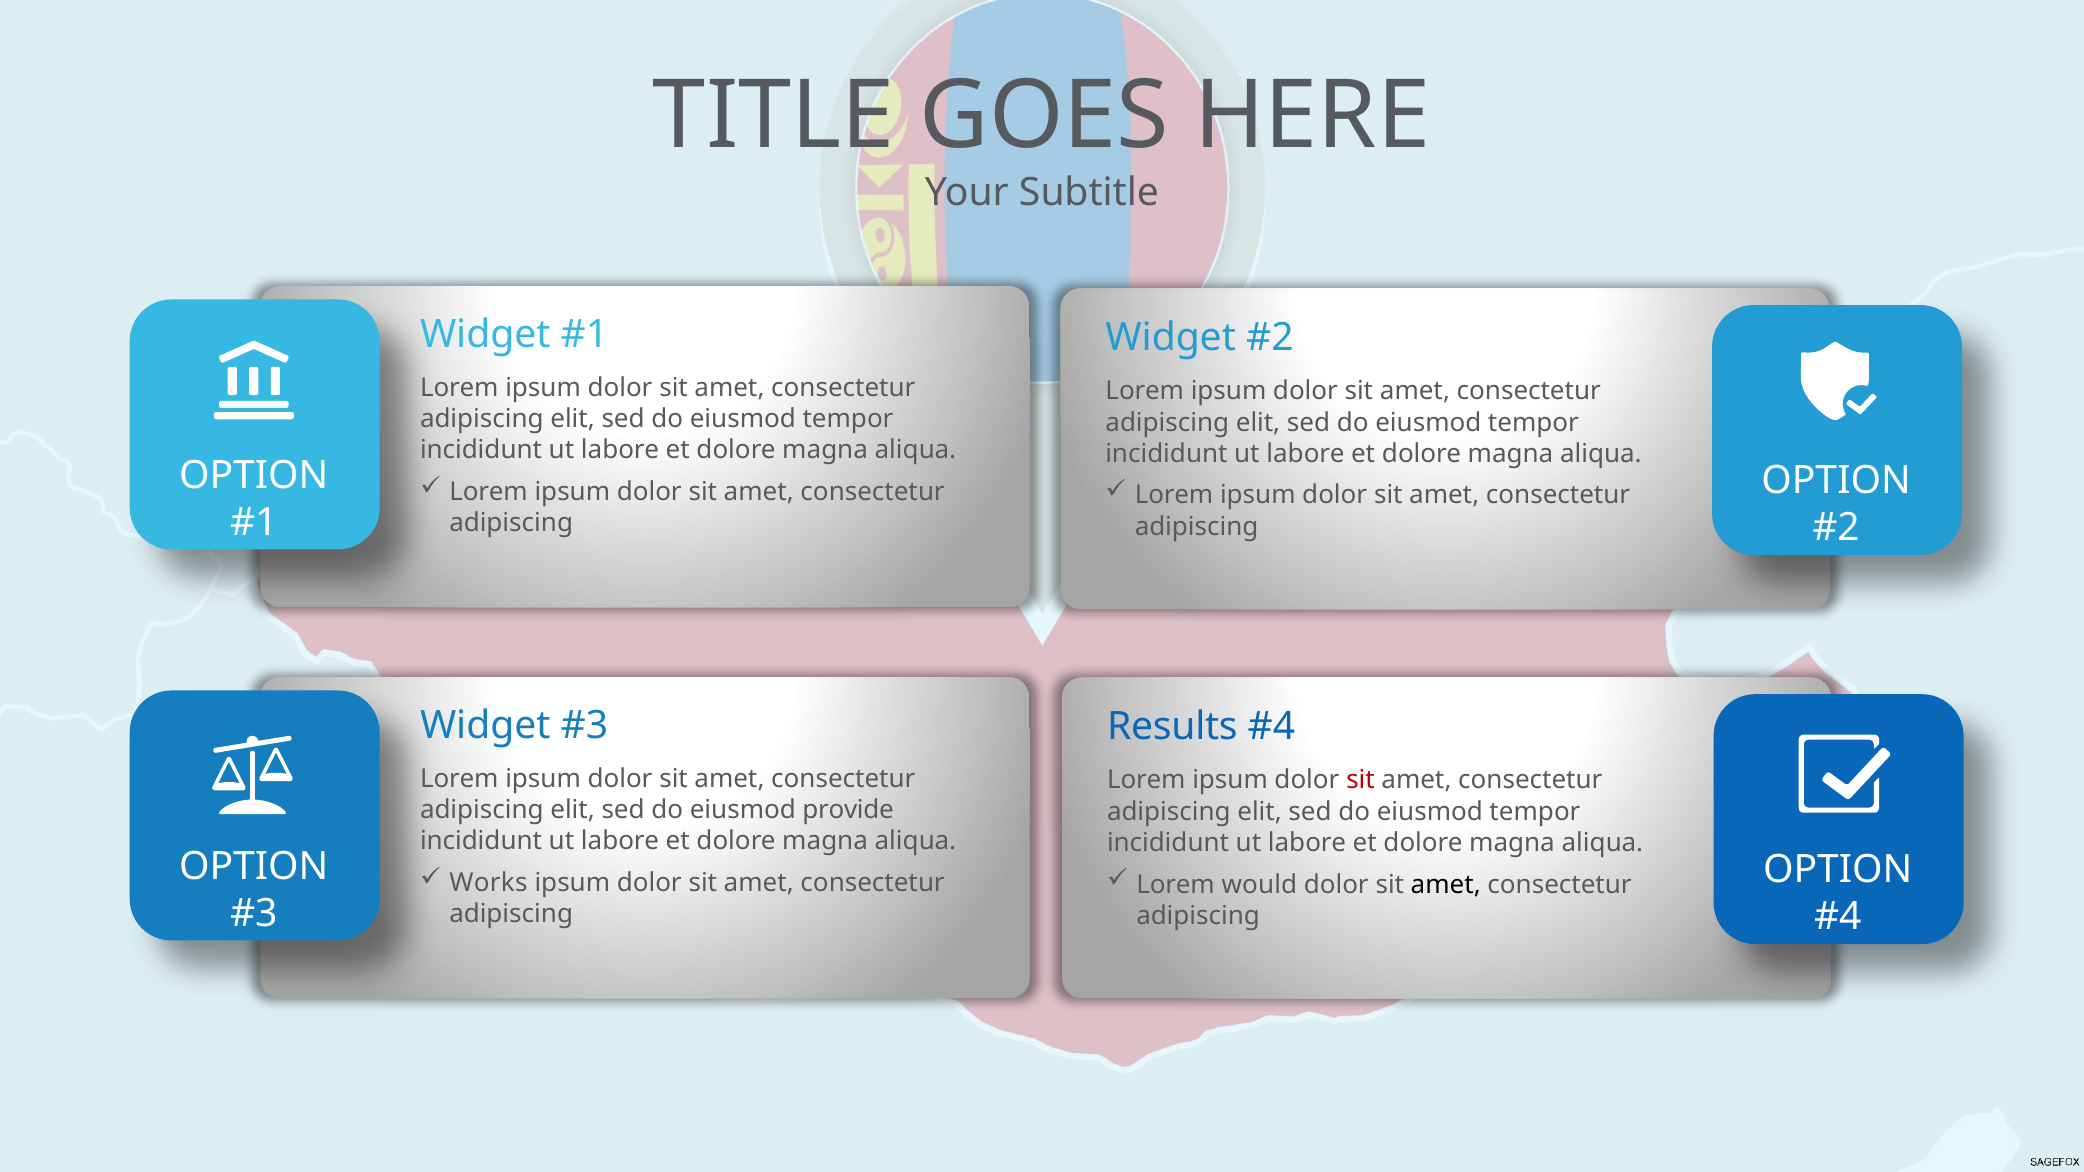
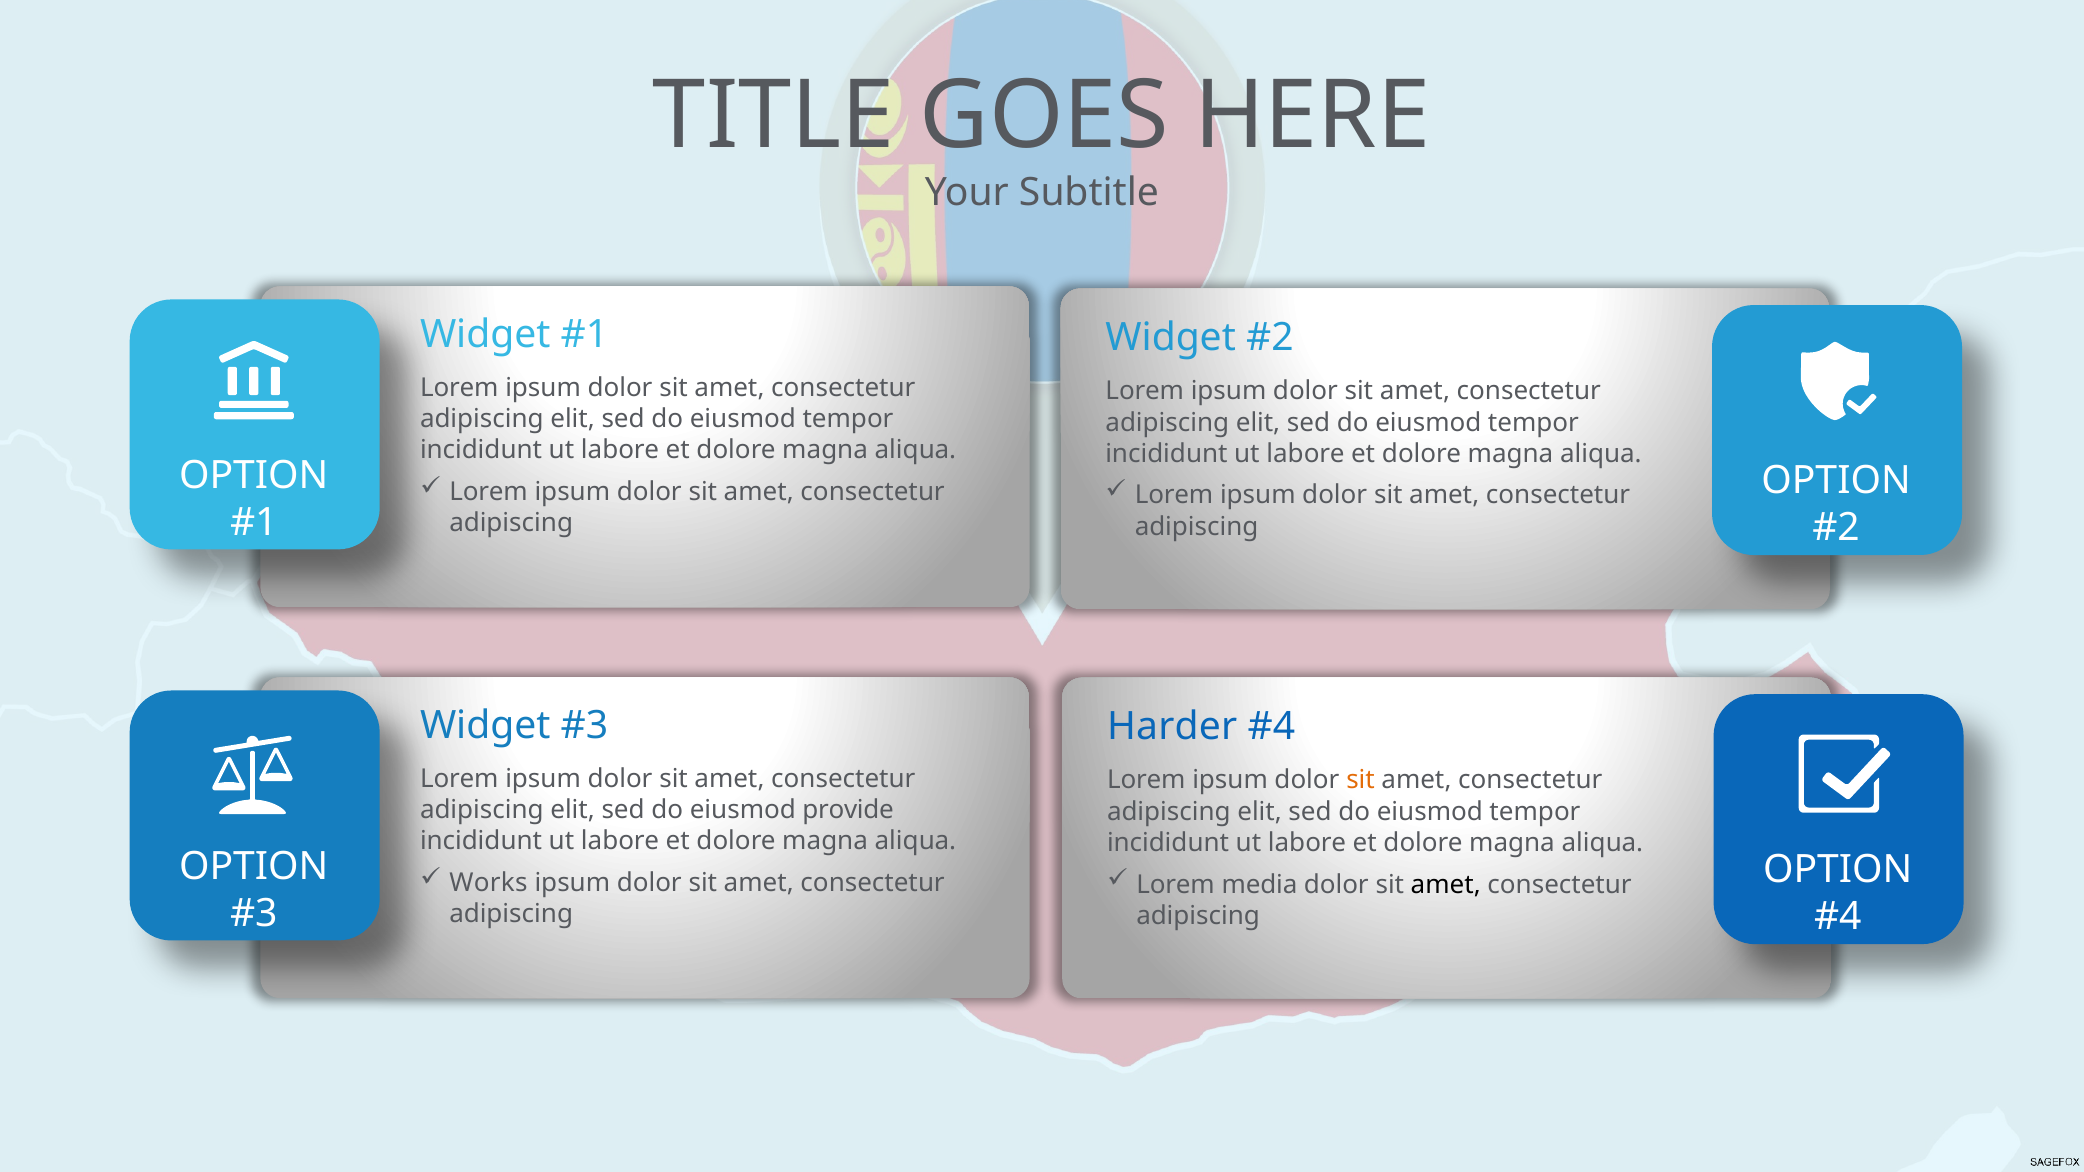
Results: Results -> Harder (1172, 727)
sit colour: red -> orange (1361, 781)
would: would -> media (1260, 885)
